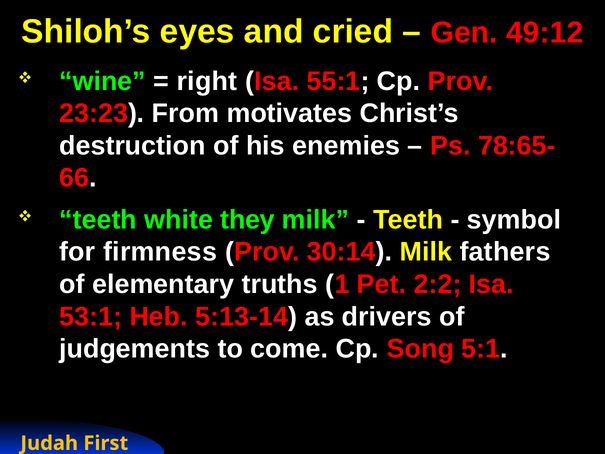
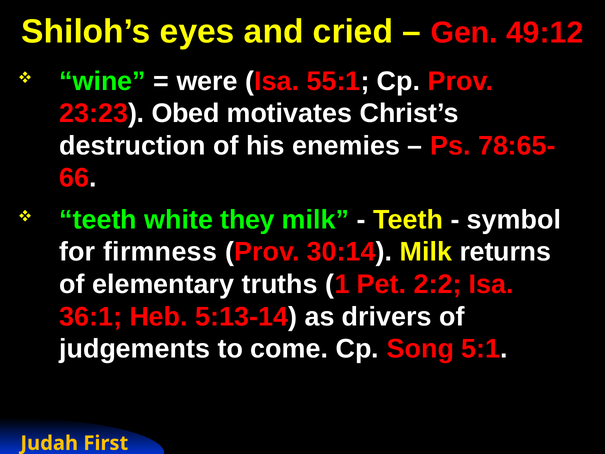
right: right -> were (207, 81)
From: From -> Obed (186, 113)
fathers: fathers -> returns (505, 252)
53:1: 53:1 -> 36:1 (91, 316)
